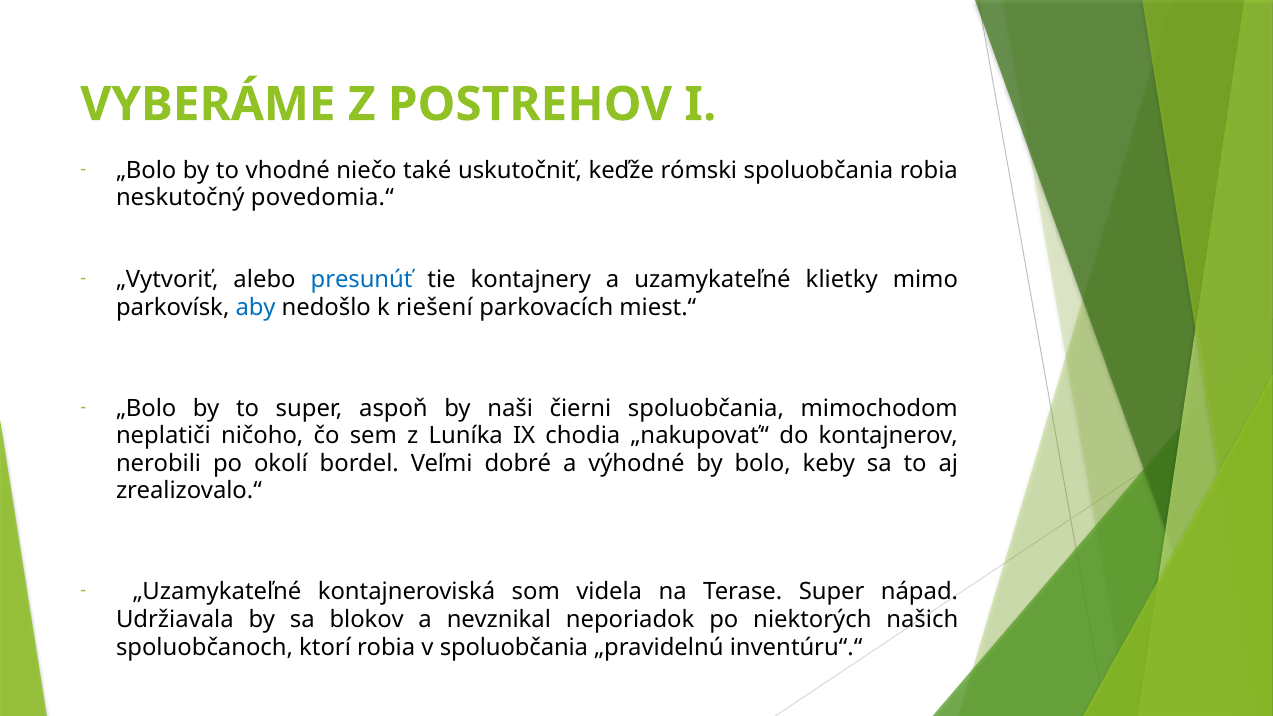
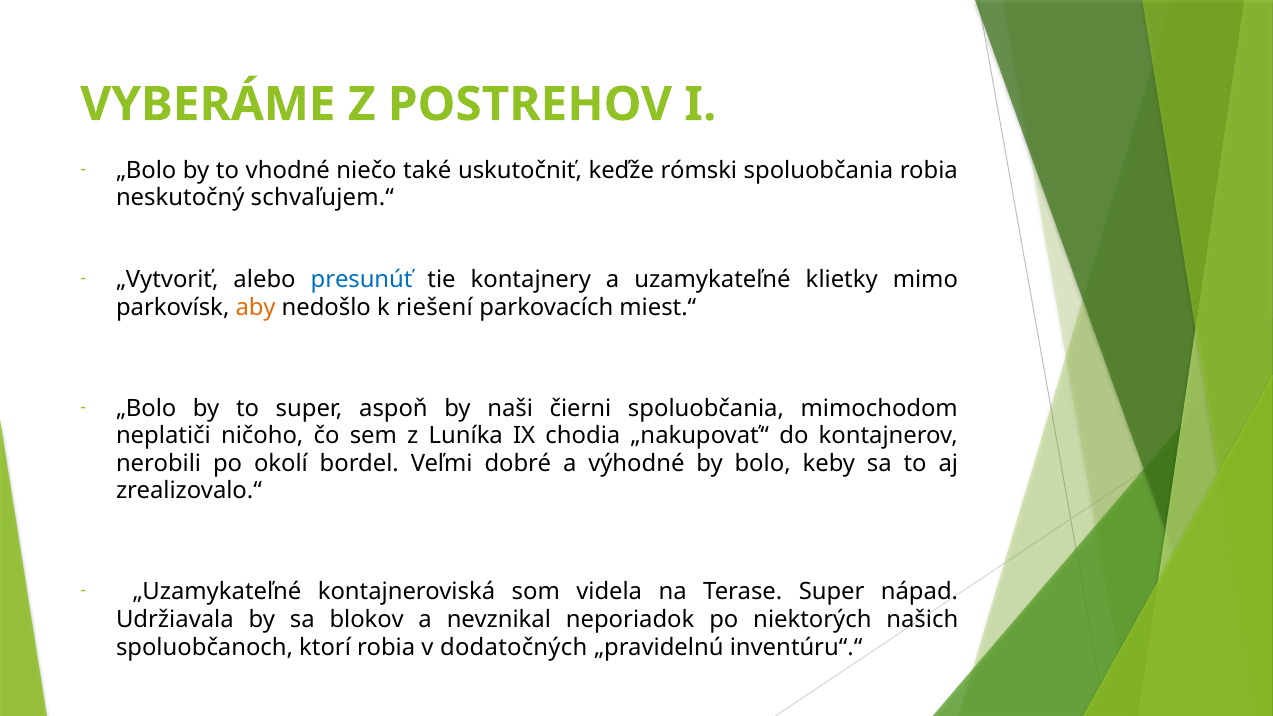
povedomia.“: povedomia.“ -> schvaľujem.“ (322, 198)
aby colour: blue -> orange (256, 307)
v spoluobčania: spoluobčania -> dodatočných (514, 647)
